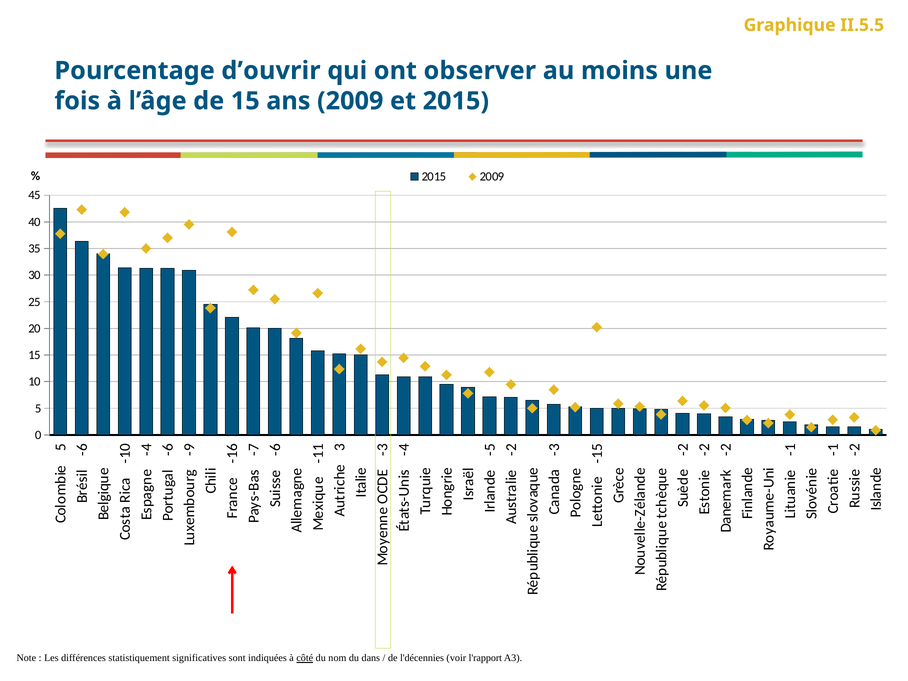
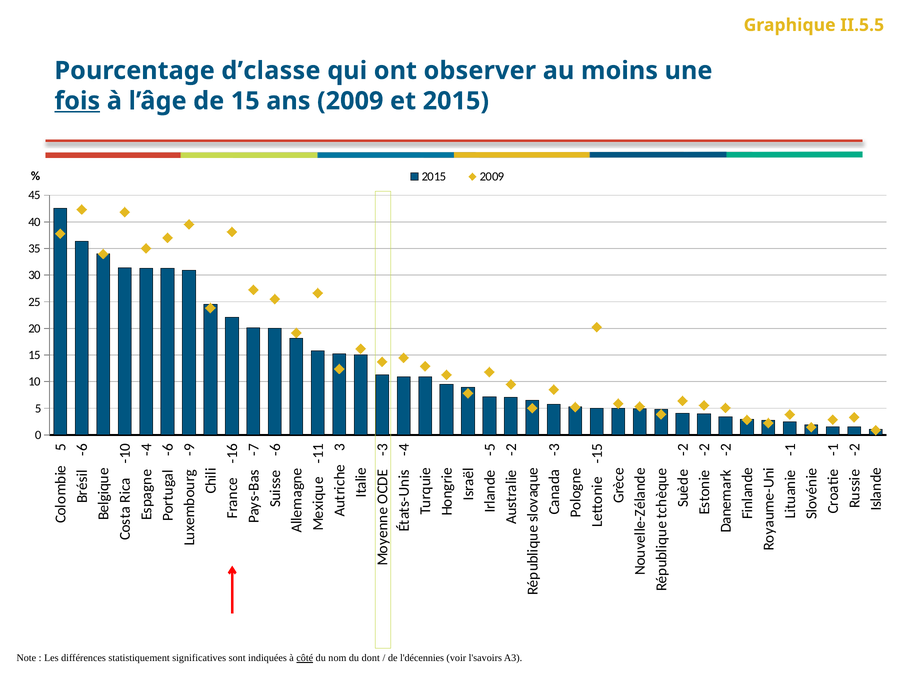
d’ouvrir: d’ouvrir -> d’classe (271, 71)
fois underline: none -> present (77, 101)
dans: dans -> dont (371, 658)
l'rapport: l'rapport -> l'savoirs (485, 658)
